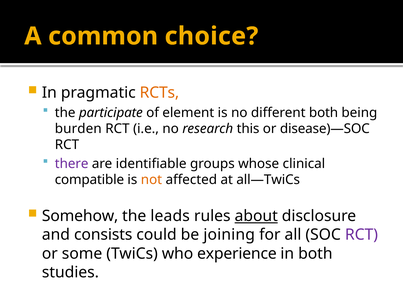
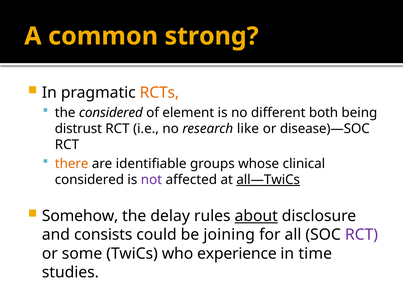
choice: choice -> strong (212, 36)
the participate: participate -> considered (111, 113)
burden: burden -> distrust (78, 129)
this: this -> like (248, 129)
there colour: purple -> orange (72, 164)
compatible: compatible -> considered (89, 180)
not colour: orange -> purple (151, 180)
all—TwiCs underline: none -> present (268, 180)
leads: leads -> delay (170, 216)
in both: both -> time (315, 254)
